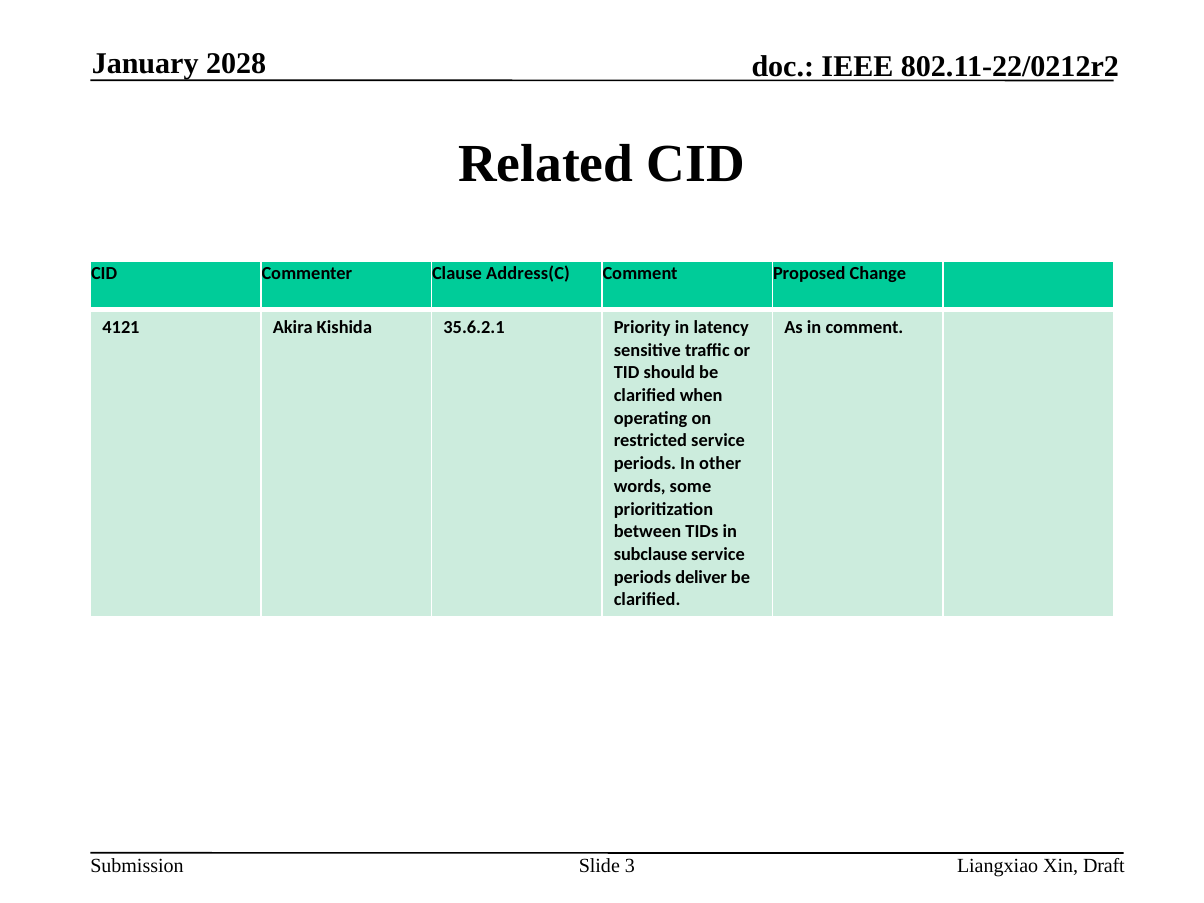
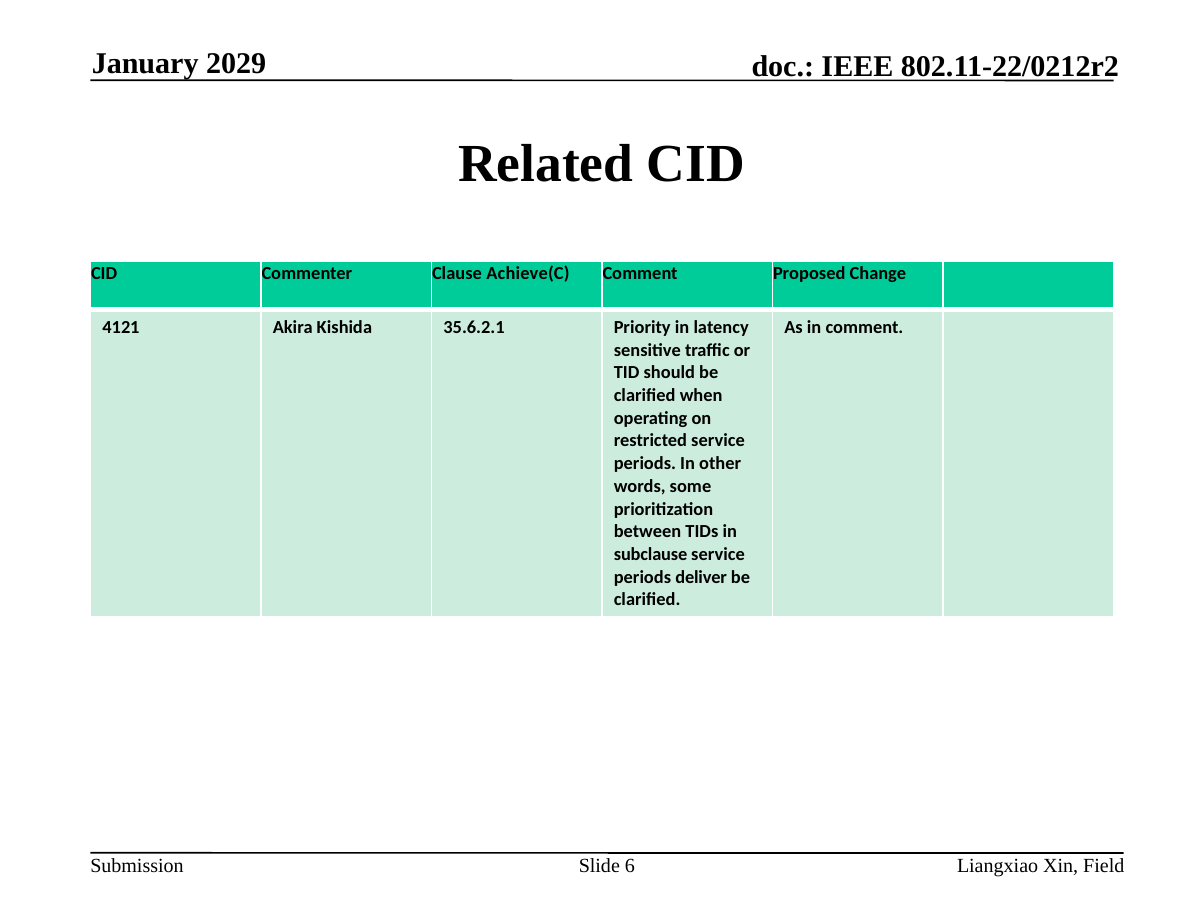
2028: 2028 -> 2029 (236, 64)
Address(C: Address(C -> Achieve(C (528, 273)
3: 3 -> 6 (630, 866)
Draft: Draft -> Field (1104, 866)
